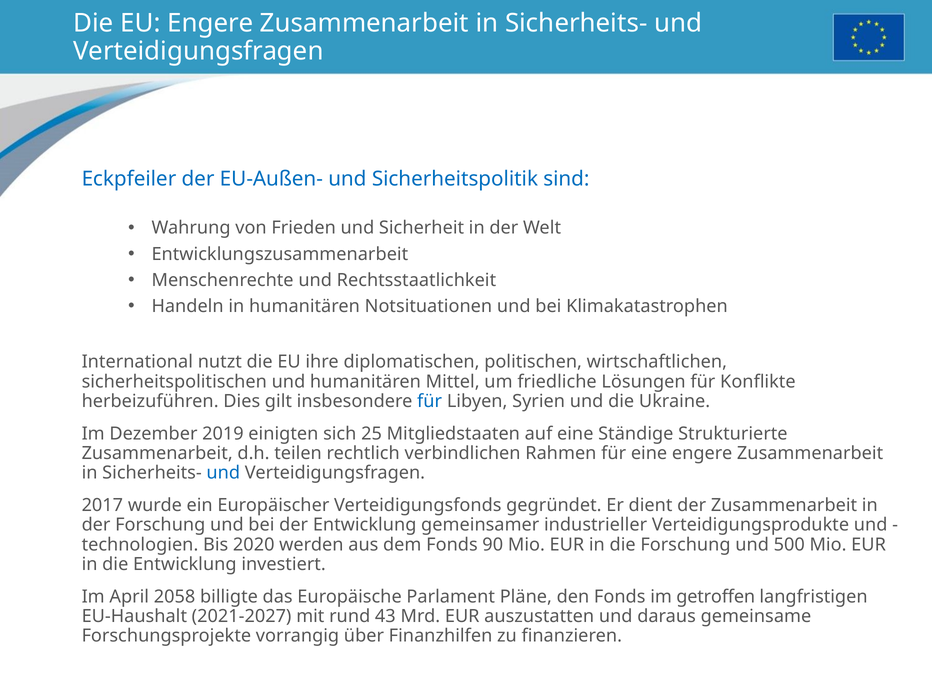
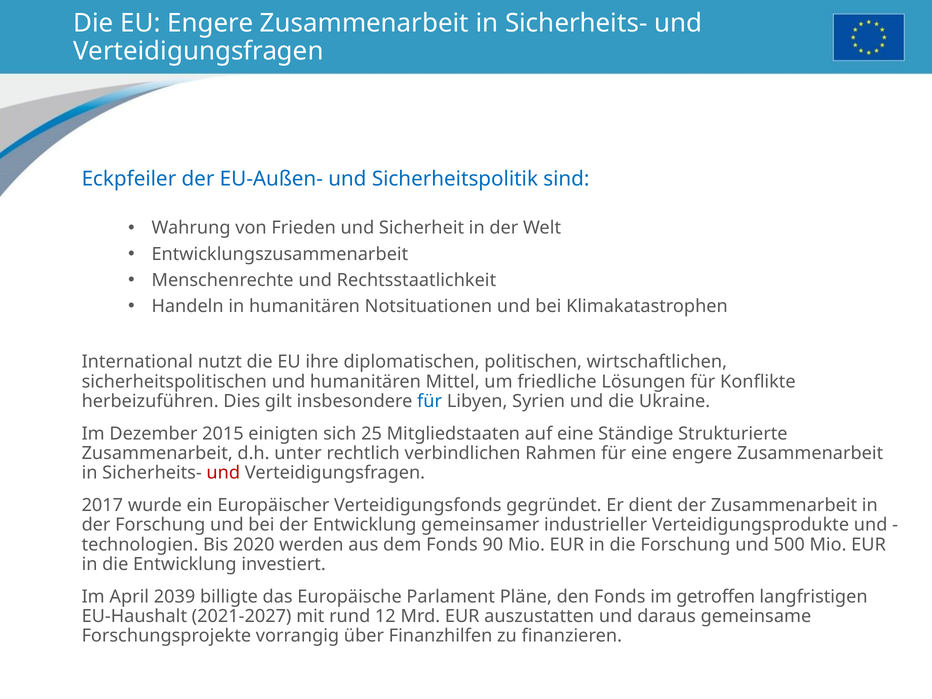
2019: 2019 -> 2015 (223, 434)
teilen: teilen -> unter (298, 453)
und colour: blue -> red (223, 473)
2058: 2058 -> 2039 (175, 597)
43: 43 -> 12 (385, 616)
